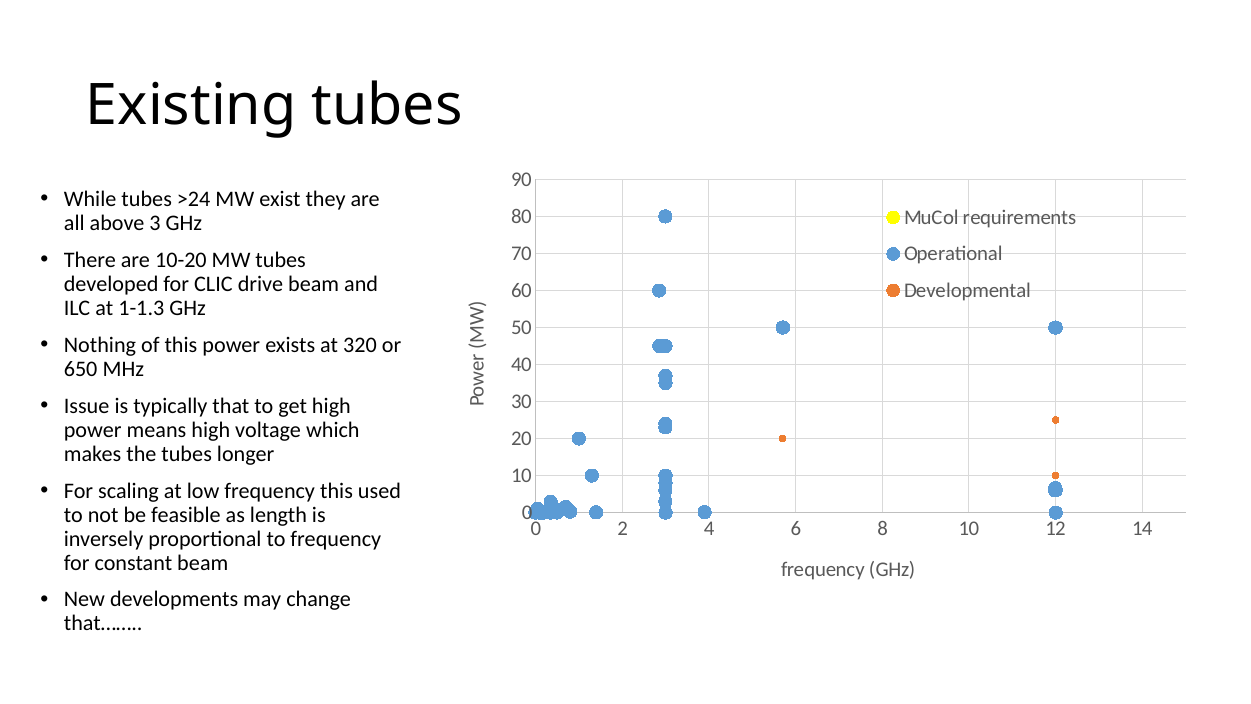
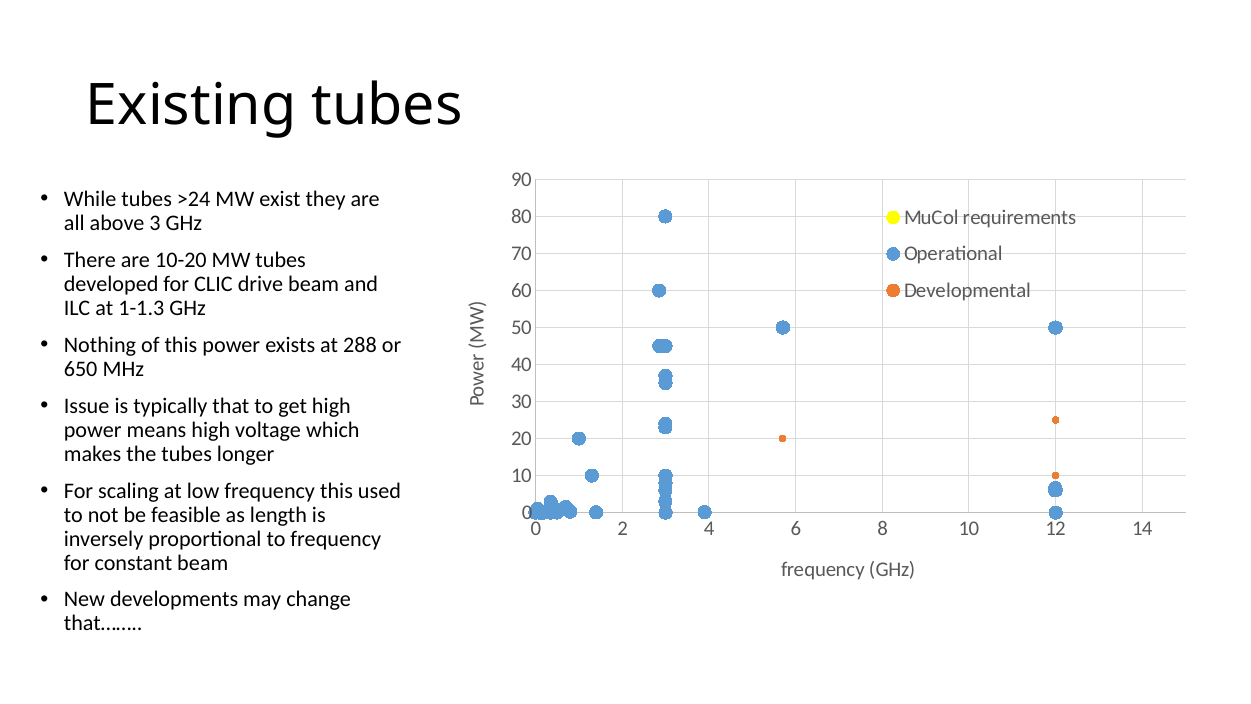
320: 320 -> 288 (360, 345)
